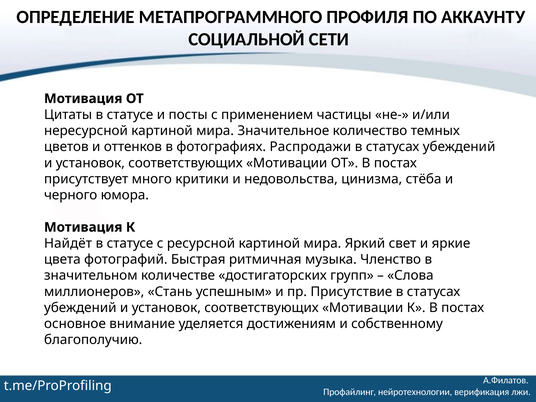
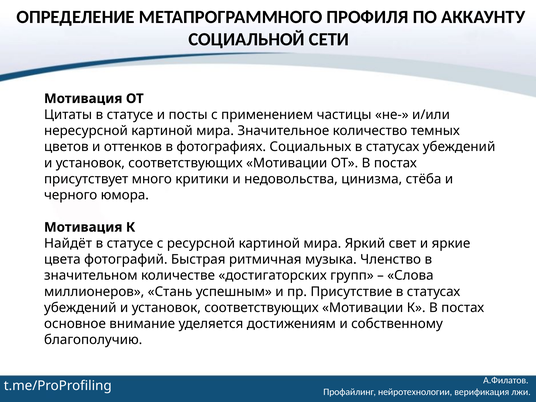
Распродажи: Распродажи -> Социальных (310, 147)
